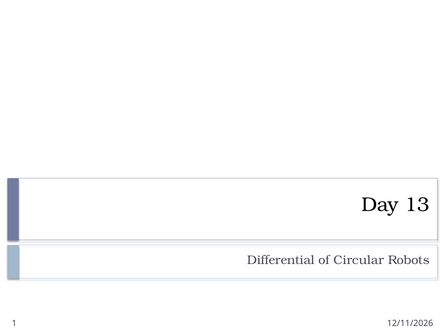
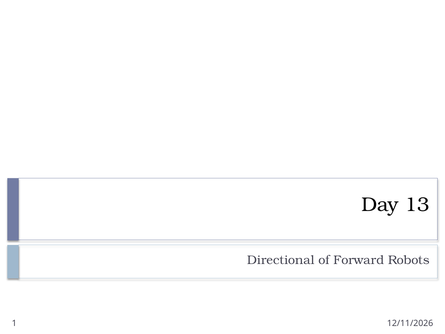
Differential: Differential -> Directional (281, 260)
Circular: Circular -> Forward (359, 260)
